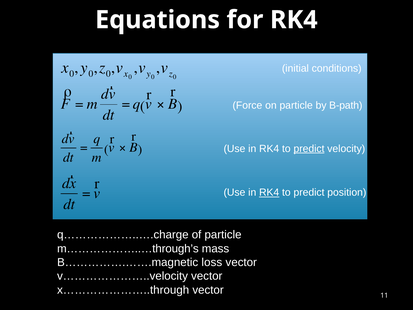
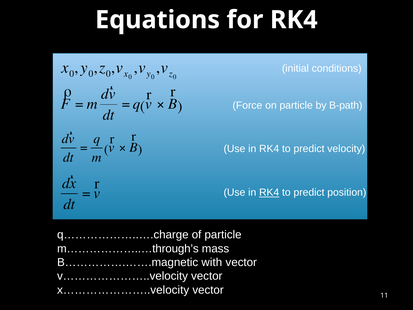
predict underline: present -> none (309, 149)
loss: loss -> with (212, 262)
x…………………..through: x…………………..through -> x…………………..velocity (123, 290)
